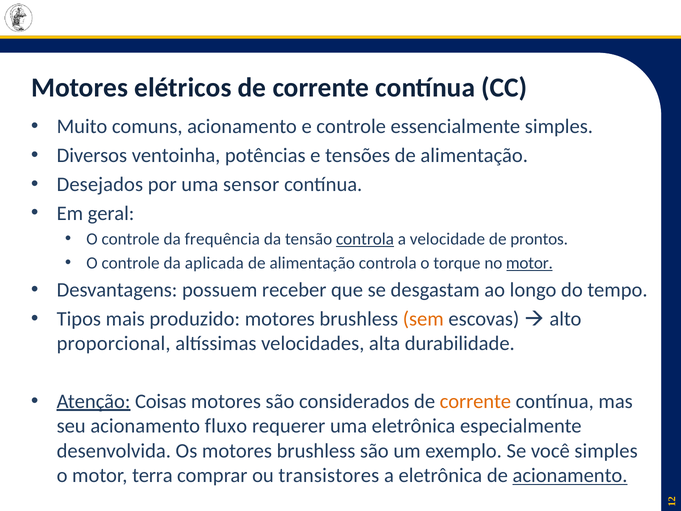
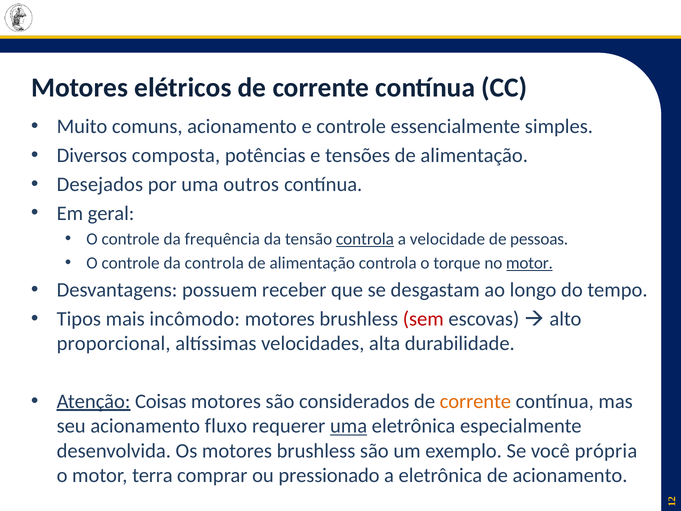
ventoinha: ventoinha -> composta (176, 155)
sensor: sensor -> outros (251, 184)
prontos: prontos -> pessoas (539, 239)
da aplicada: aplicada -> controla (214, 263)
produzido: produzido -> incômodo (195, 319)
sem colour: orange -> red (423, 319)
uma underline: none -> present (349, 426)
você simples: simples -> própria (606, 451)
transistores: transistores -> pressionado (329, 475)
acionamento underline: present -> none (570, 475)
